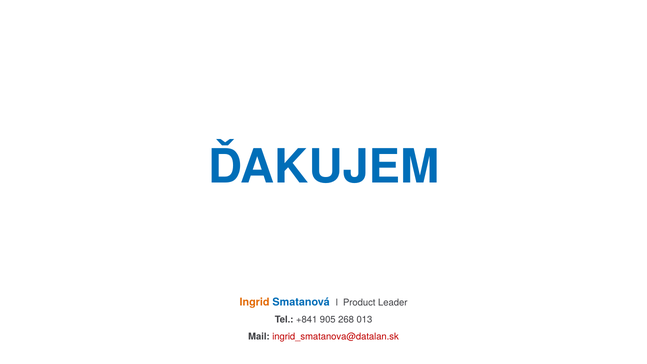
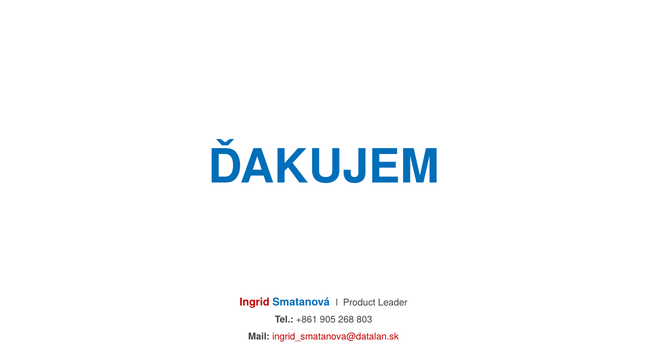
Ingrid colour: orange -> red (255, 302)
+841: +841 -> +861 (307, 320)
013: 013 -> 803 (364, 320)
